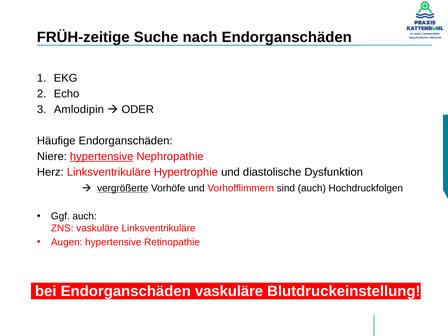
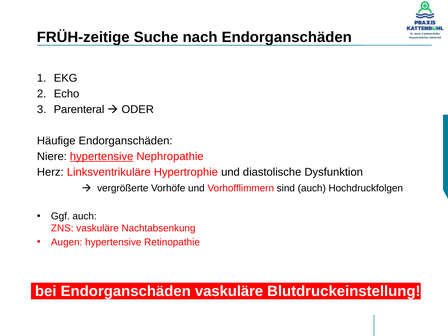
Amlodipin: Amlodipin -> Parenteral (79, 109)
vergrößerte underline: present -> none (123, 188)
vaskuläre Linksventrikuläre: Linksventrikuläre -> Nachtabsenkung (159, 228)
